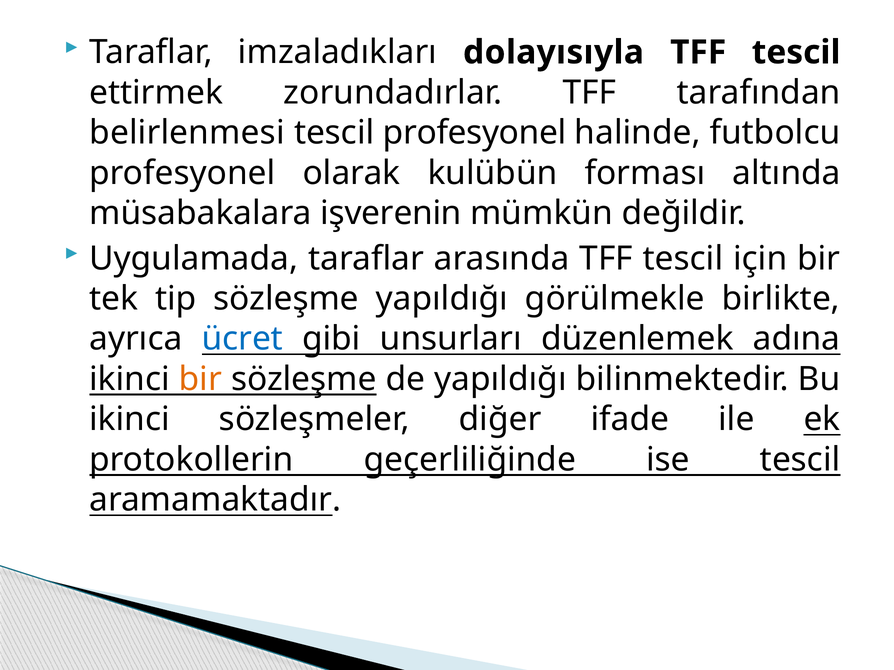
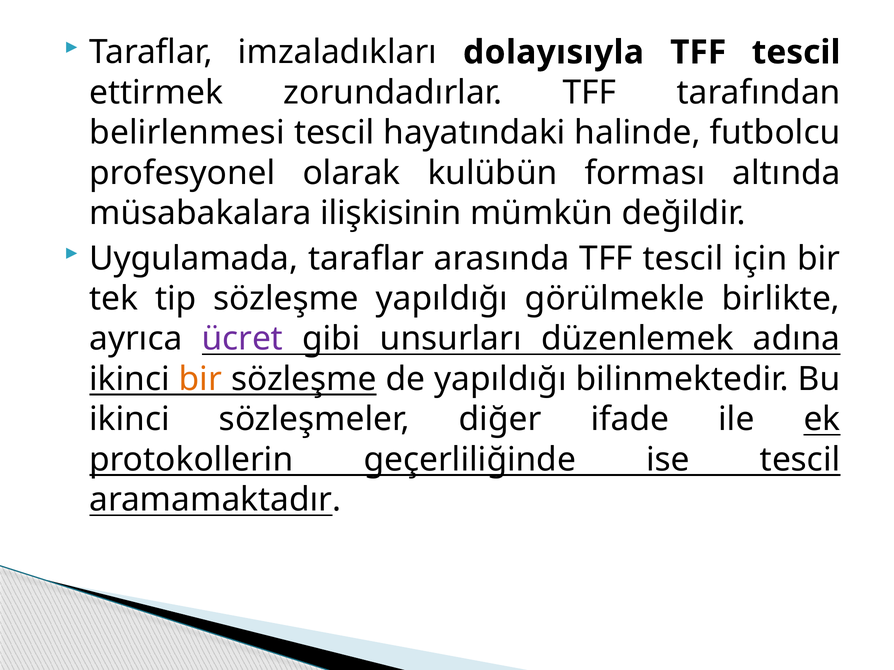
tescil profesyonel: profesyonel -> hayatındaki (475, 133)
işverenin: işverenin -> ilişkisinin (391, 213)
ücret colour: blue -> purple (242, 339)
